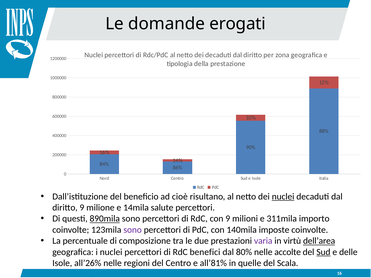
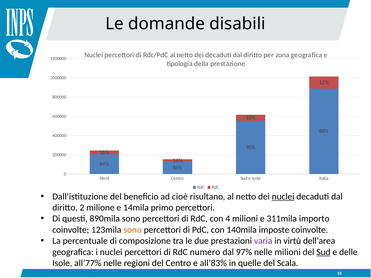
erogati: erogati -> disabili (237, 24)
diritto 9: 9 -> 2 (82, 208)
salute: salute -> primo (162, 208)
890mila underline: present -> none (105, 219)
con 9: 9 -> 4 (228, 219)
sono colour: purple -> orange (133, 230)
dell’area underline: present -> none (319, 241)
benefici: benefici -> numero (205, 252)
80%: 80% -> 97% (244, 252)
nelle accolte: accolte -> milioni (288, 252)
all’26%: all’26% -> all’77% (88, 263)
all’81%: all’81% -> all’83% (213, 263)
